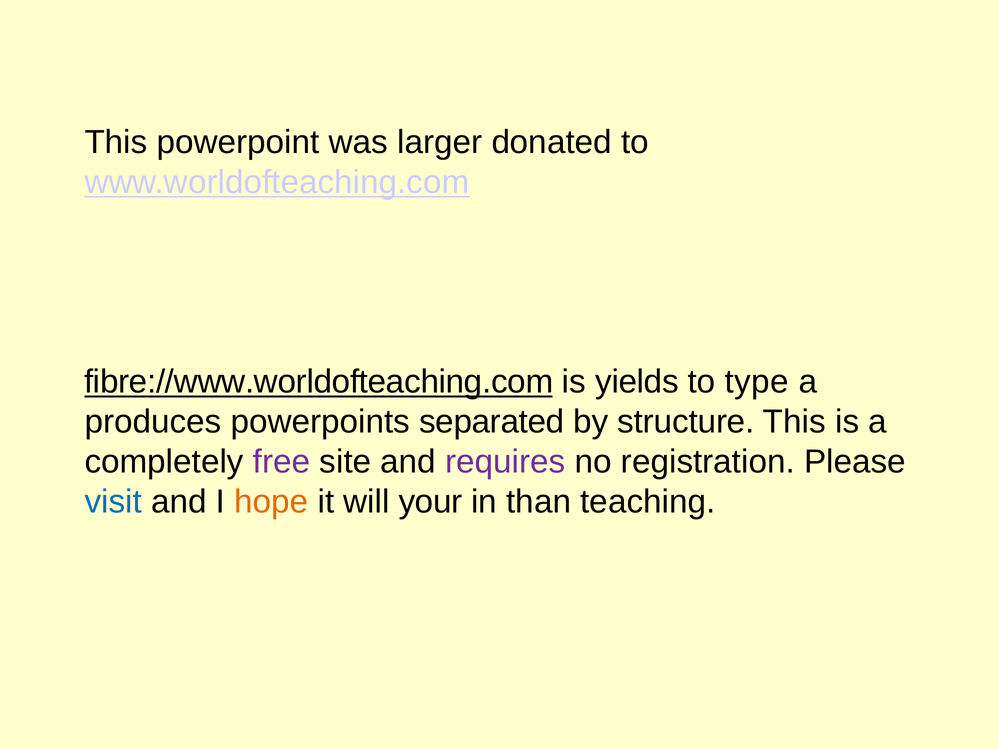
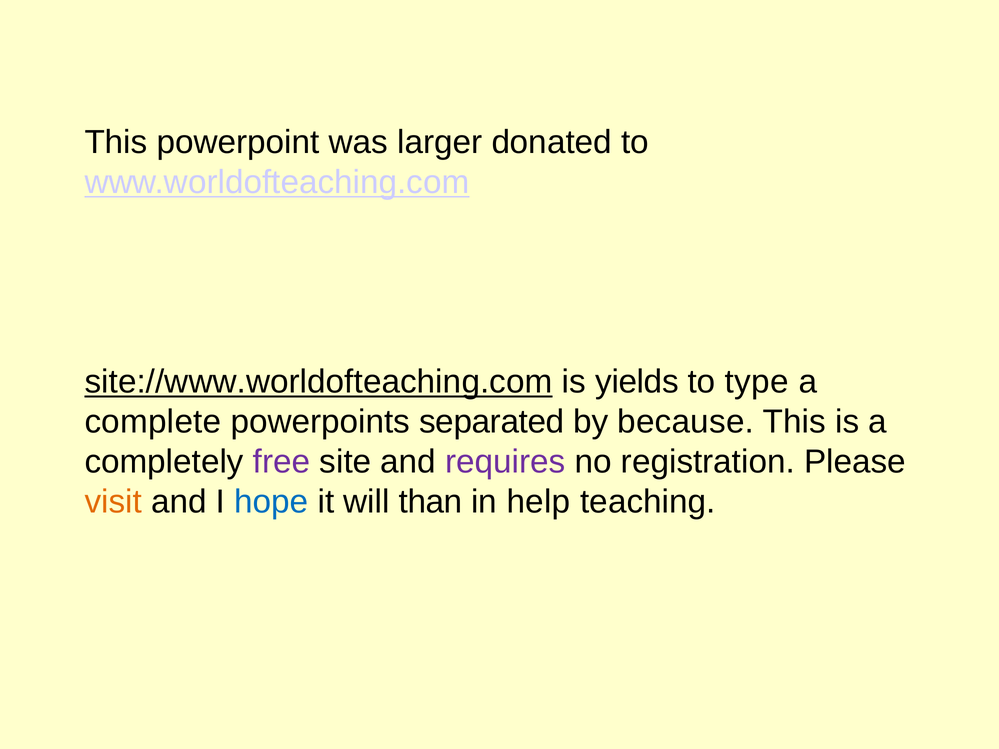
fibre://www.worldofteaching.com: fibre://www.worldofteaching.com -> site://www.worldofteaching.com (318, 382)
produces: produces -> complete (153, 422)
structure: structure -> because (686, 422)
visit colour: blue -> orange (113, 502)
hope colour: orange -> blue (271, 502)
your: your -> than (431, 502)
than: than -> help (538, 502)
